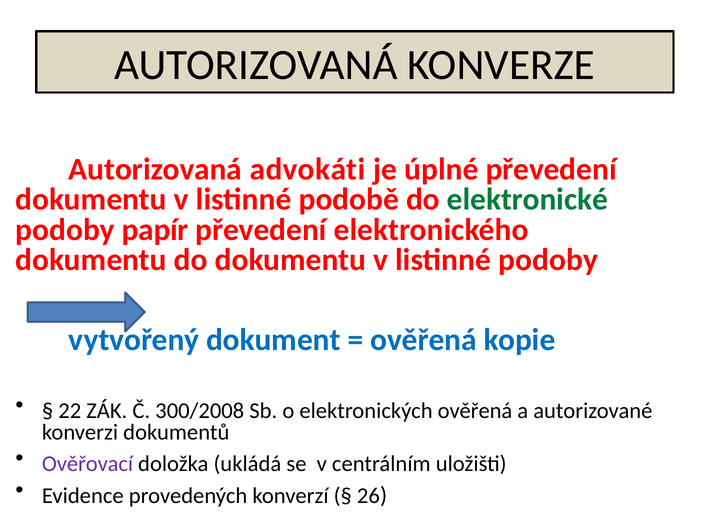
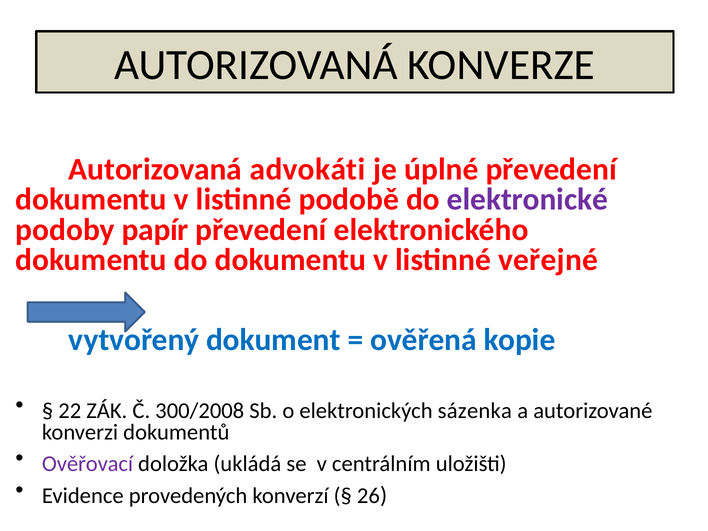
elektronické colour: green -> purple (527, 200)
listinné podoby: podoby -> veřejné (548, 260)
elektronických ověřená: ověřená -> sázenka (475, 411)
